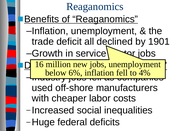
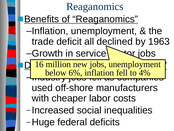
1901: 1901 -> 1963 (159, 41)
